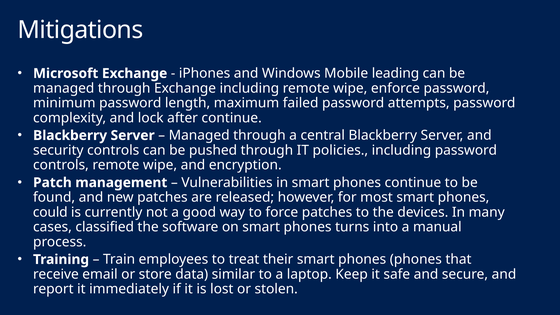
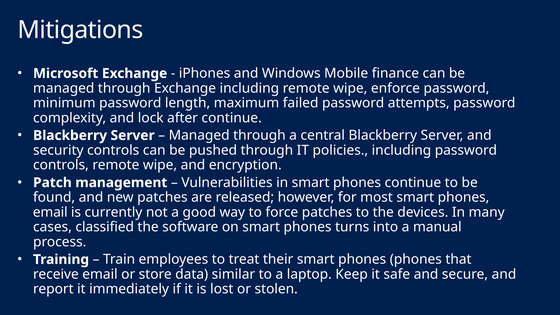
leading: leading -> finance (395, 73)
could: could -> email (50, 212)
